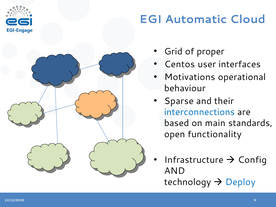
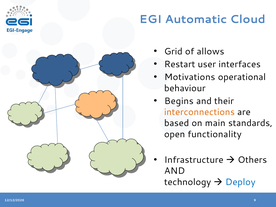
proper: proper -> allows (210, 51)
Centos: Centos -> Restart (180, 64)
Sparse: Sparse -> Begins (179, 101)
interconnections colour: blue -> orange (199, 112)
Config: Config -> Others (252, 160)
